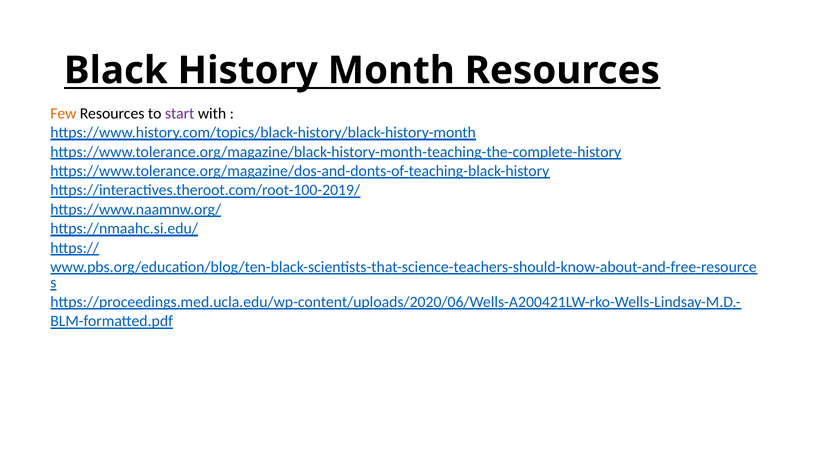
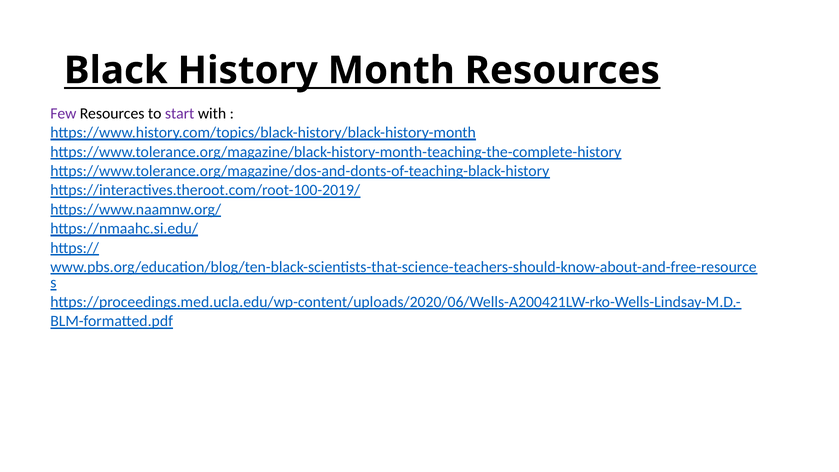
Few colour: orange -> purple (63, 114)
